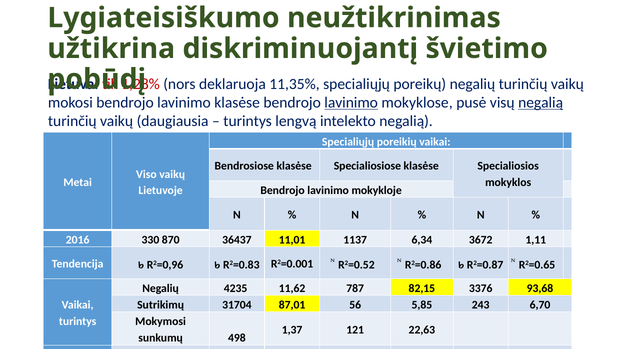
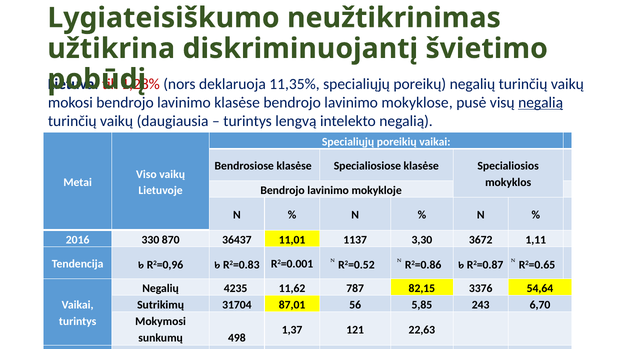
lavinimo underline: present -> none (351, 103)
6,34: 6,34 -> 3,30 (422, 240)
93,68: 93,68 -> 54,64 (540, 288)
